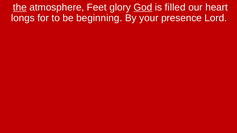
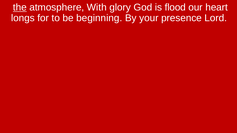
Feet: Feet -> With (97, 7)
God underline: present -> none (143, 7)
filled: filled -> flood (175, 7)
